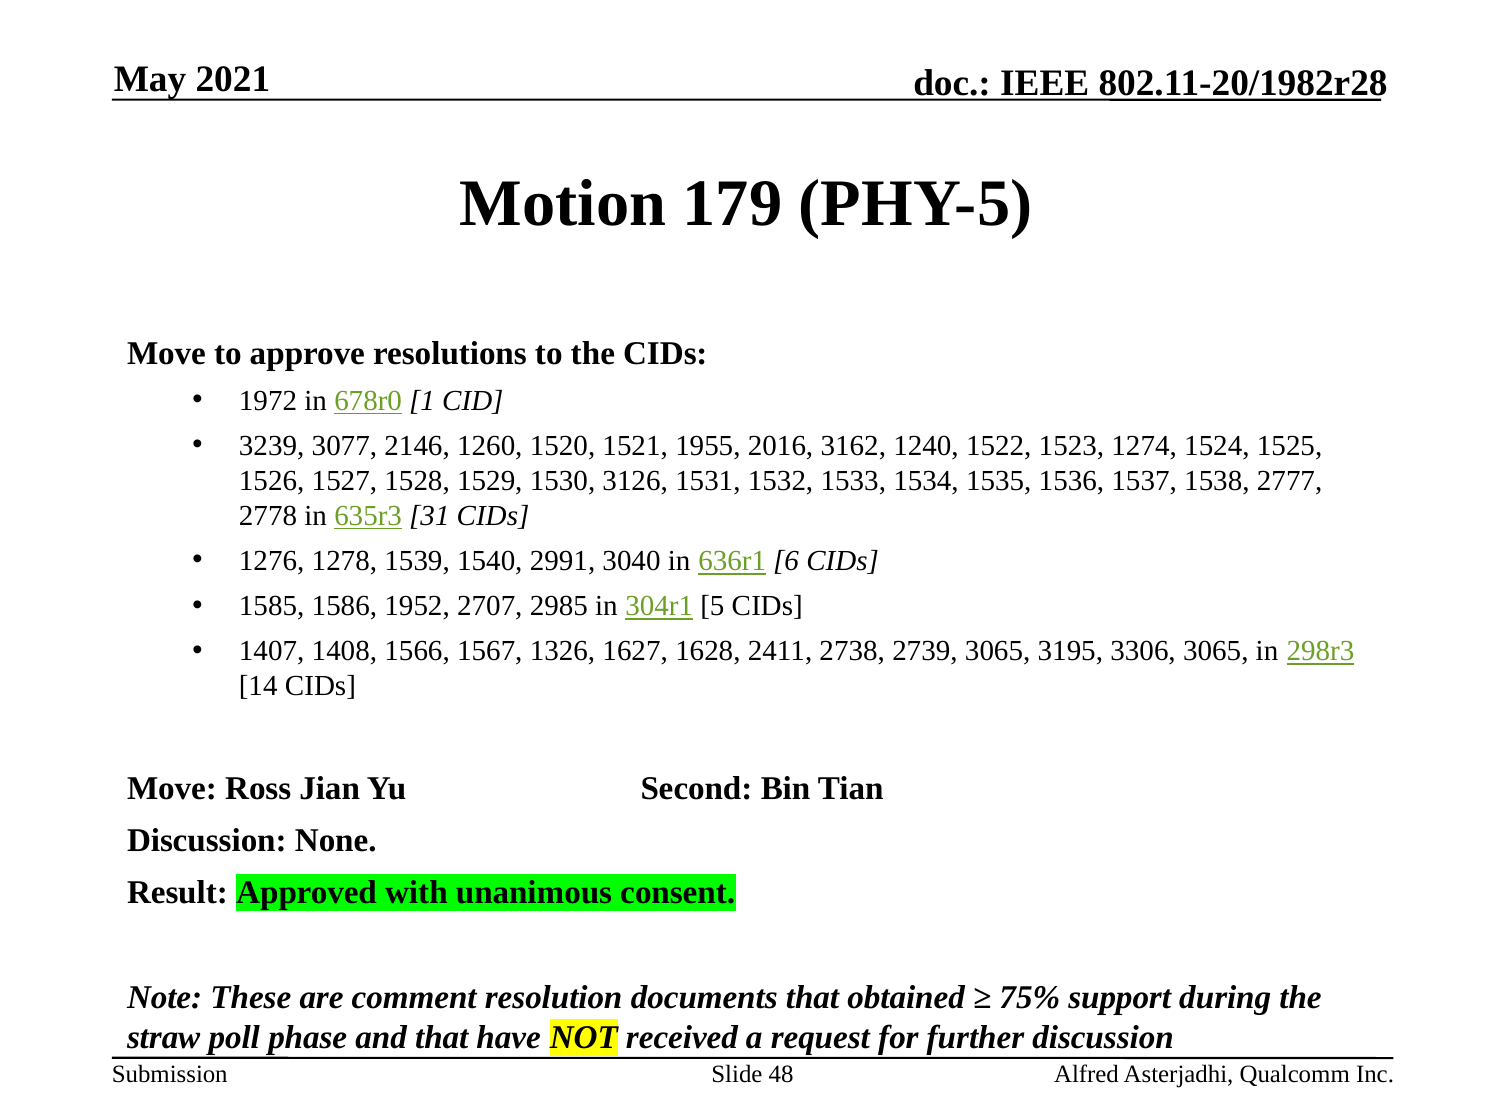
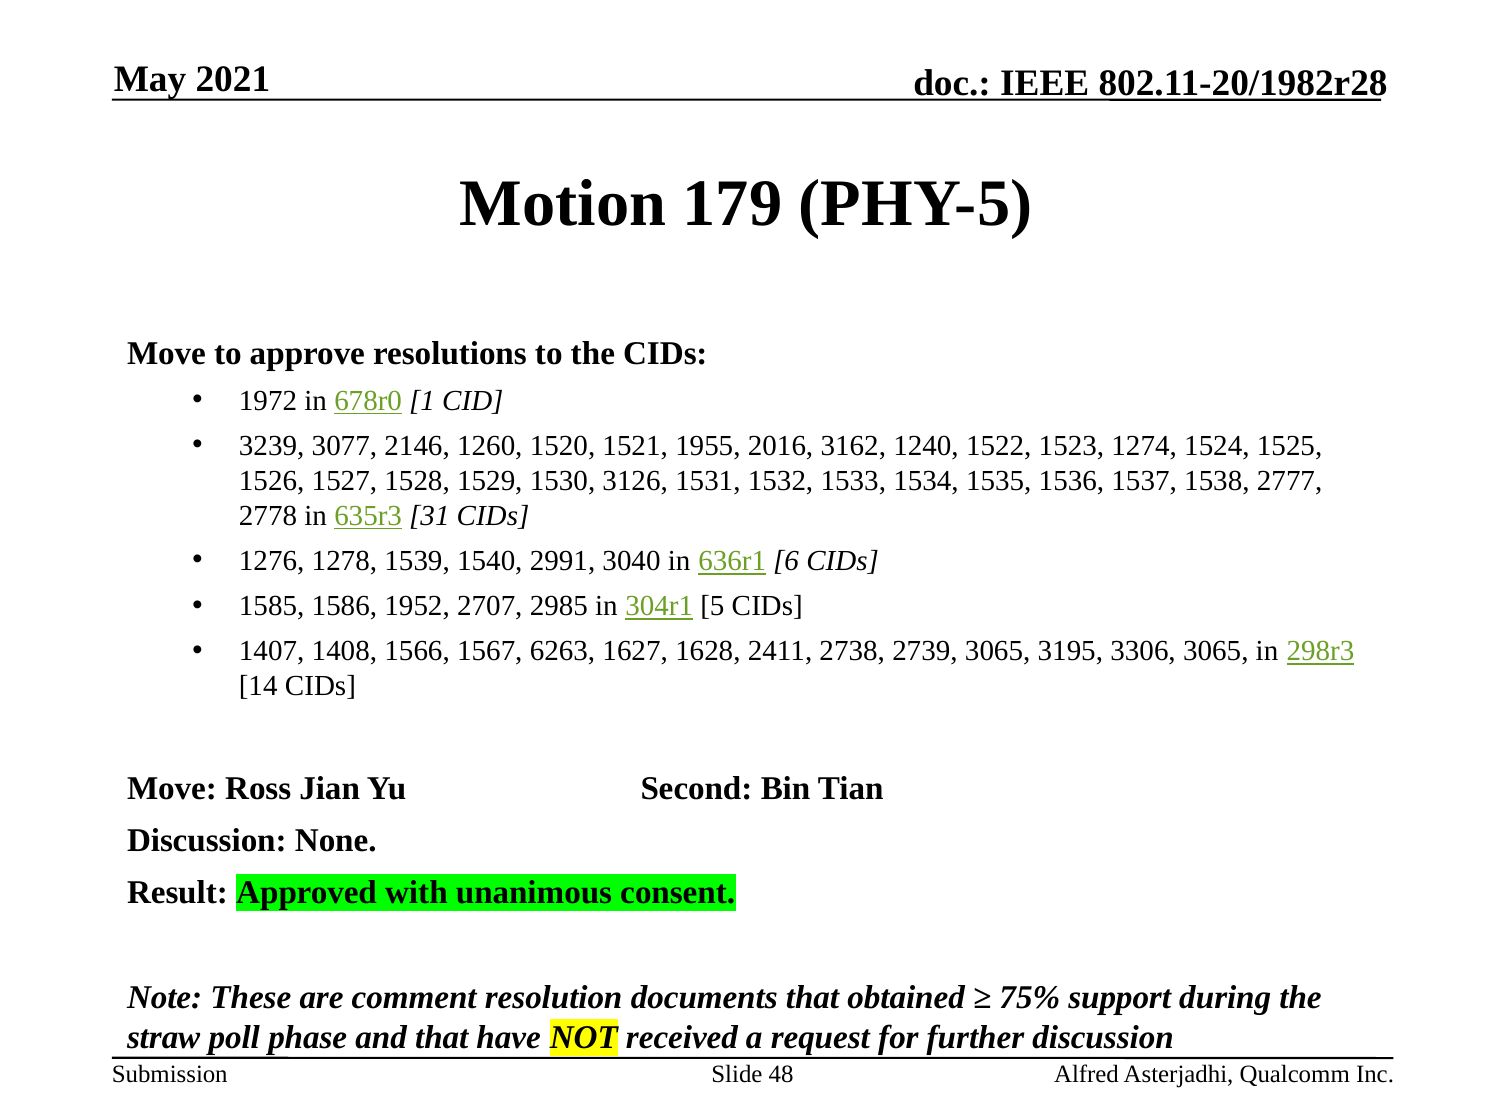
1326: 1326 -> 6263 (563, 651)
